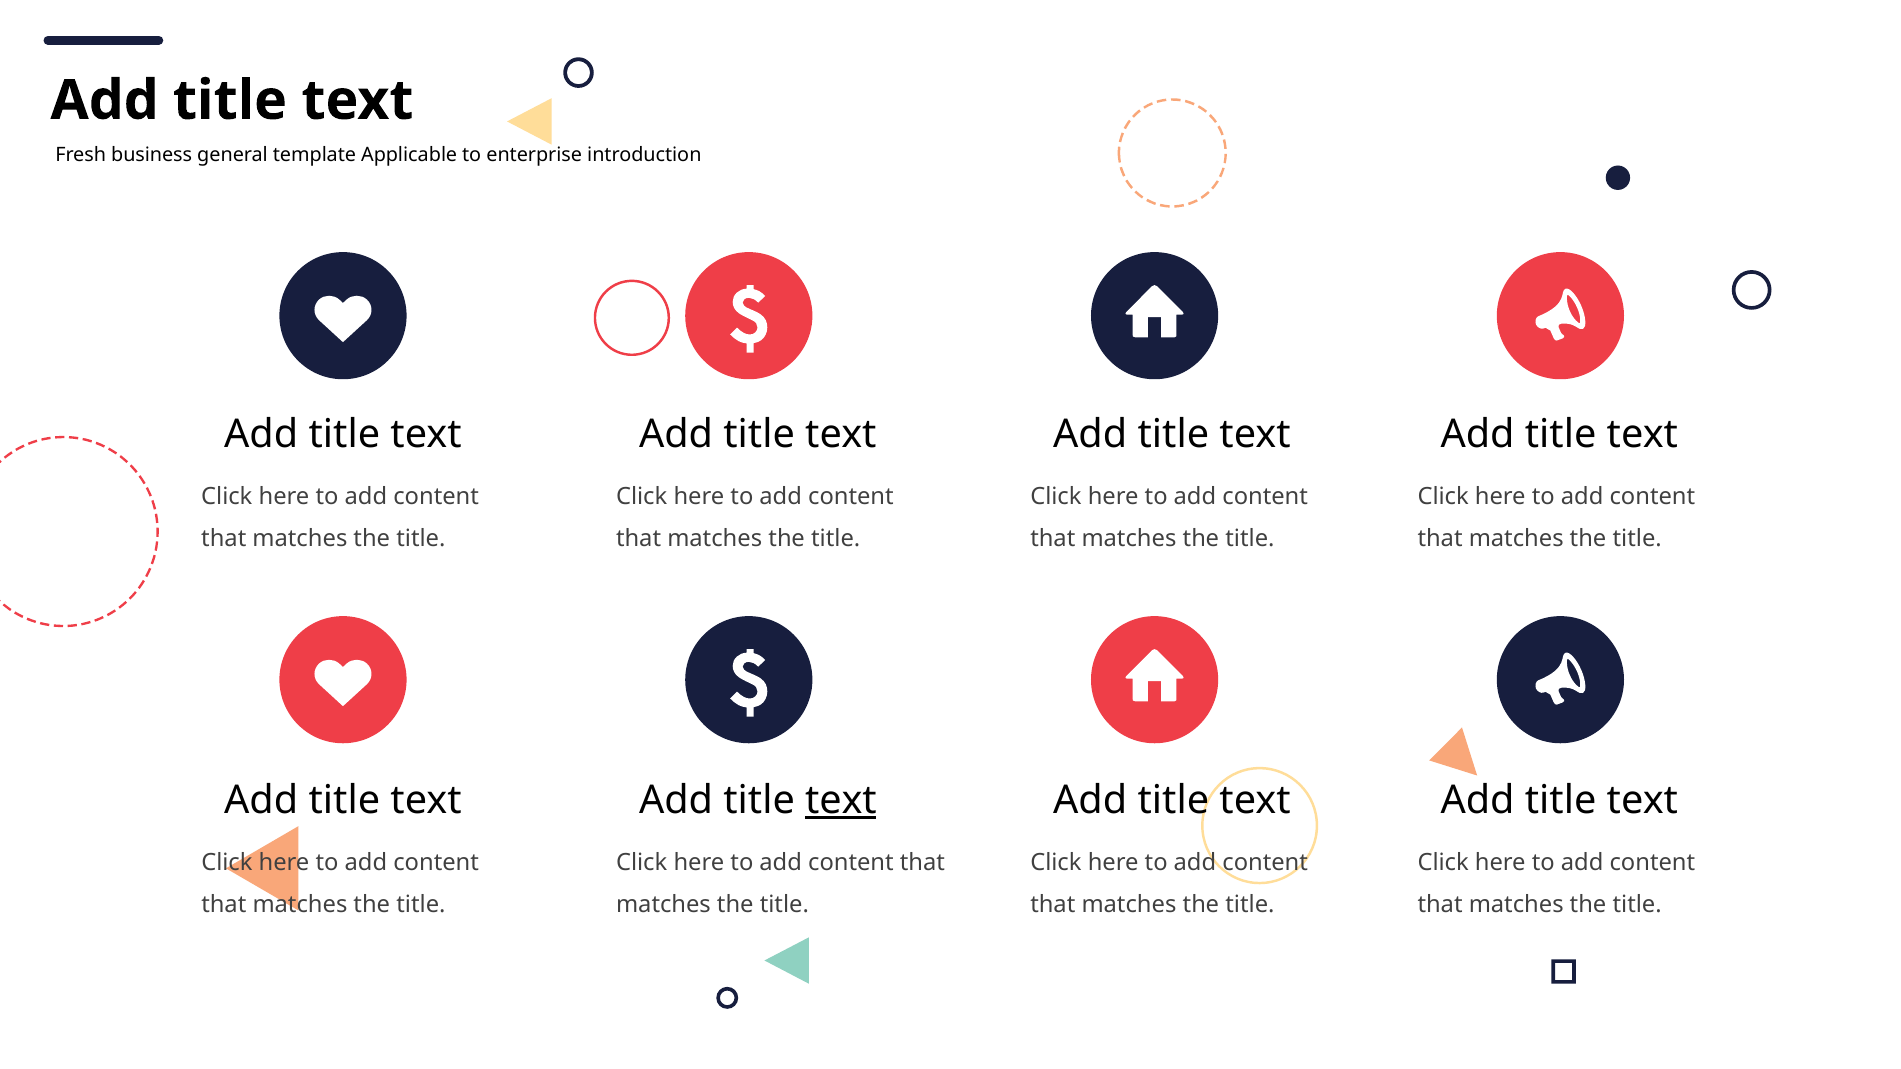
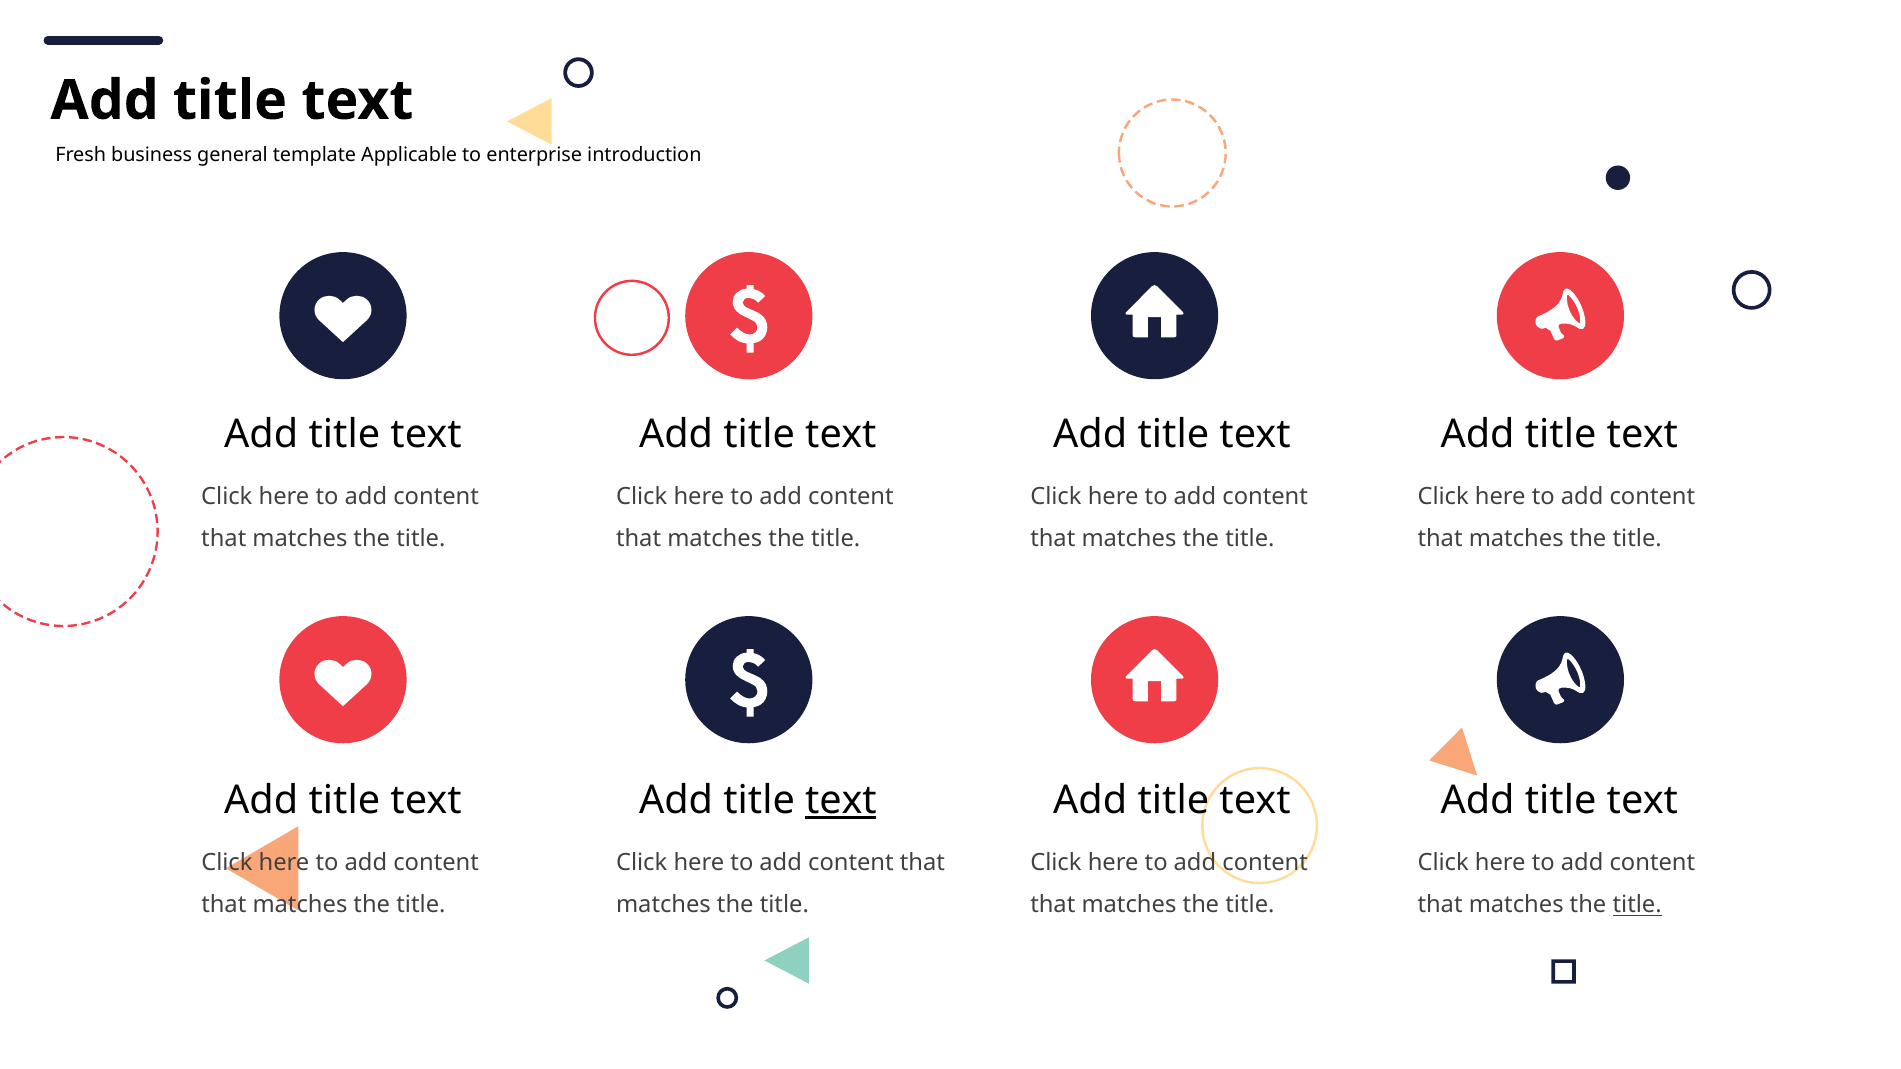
title underline: none -> present (1637, 905)
